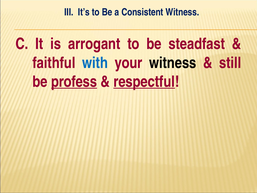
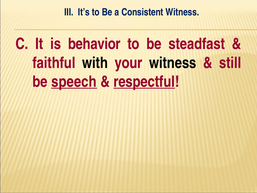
arrogant: arrogant -> behavior (94, 44)
with colour: blue -> black (95, 63)
profess: profess -> speech (74, 82)
